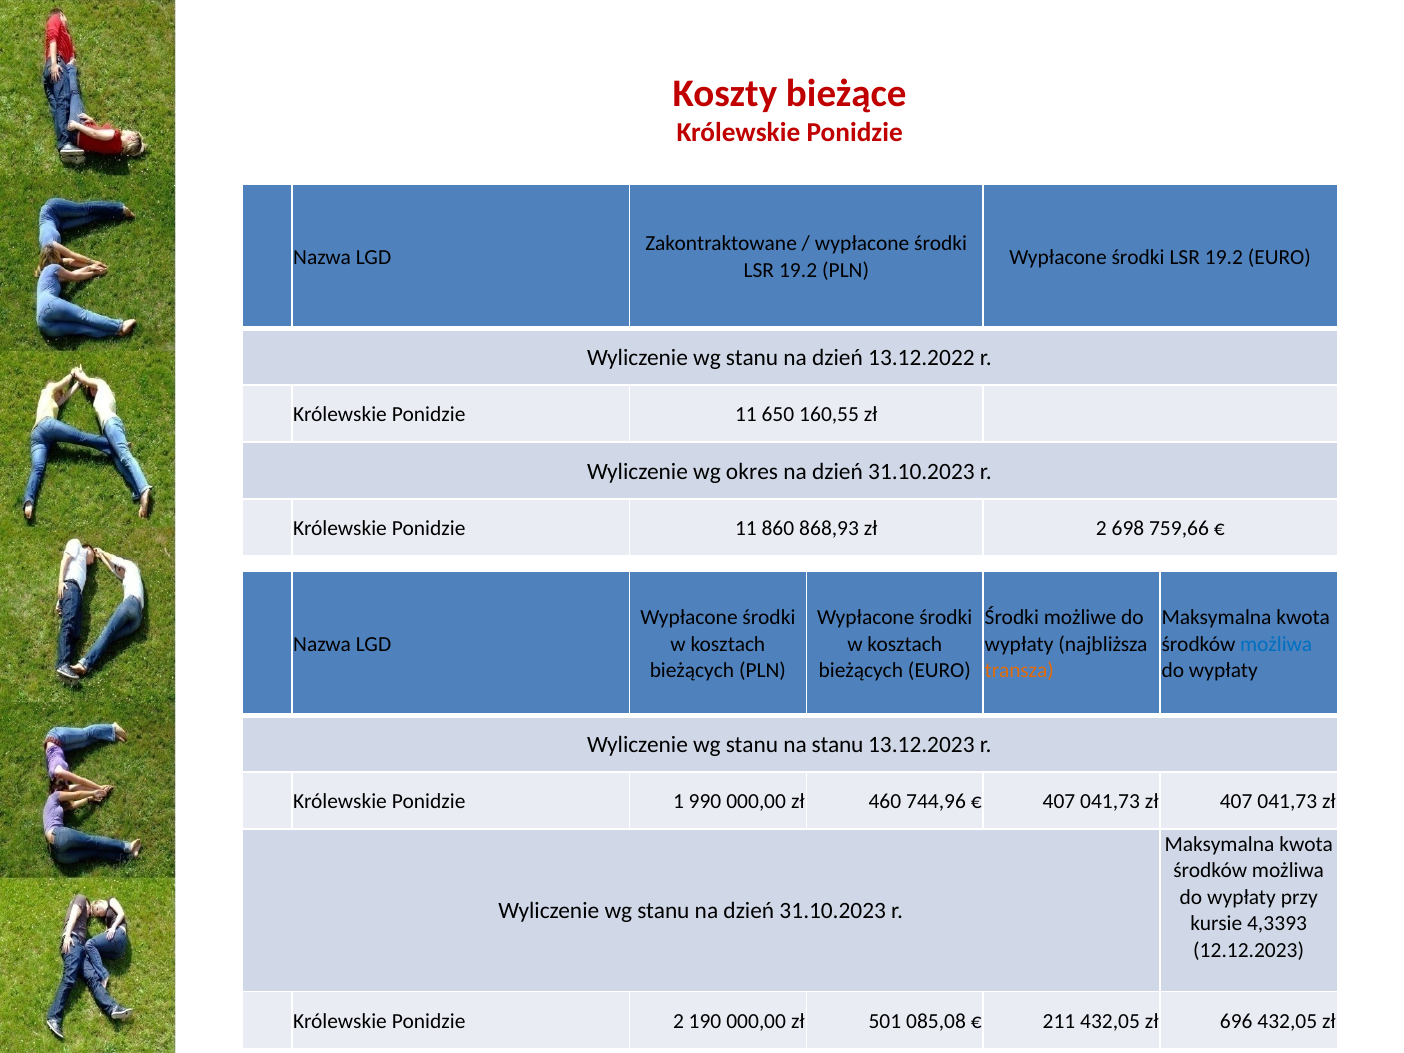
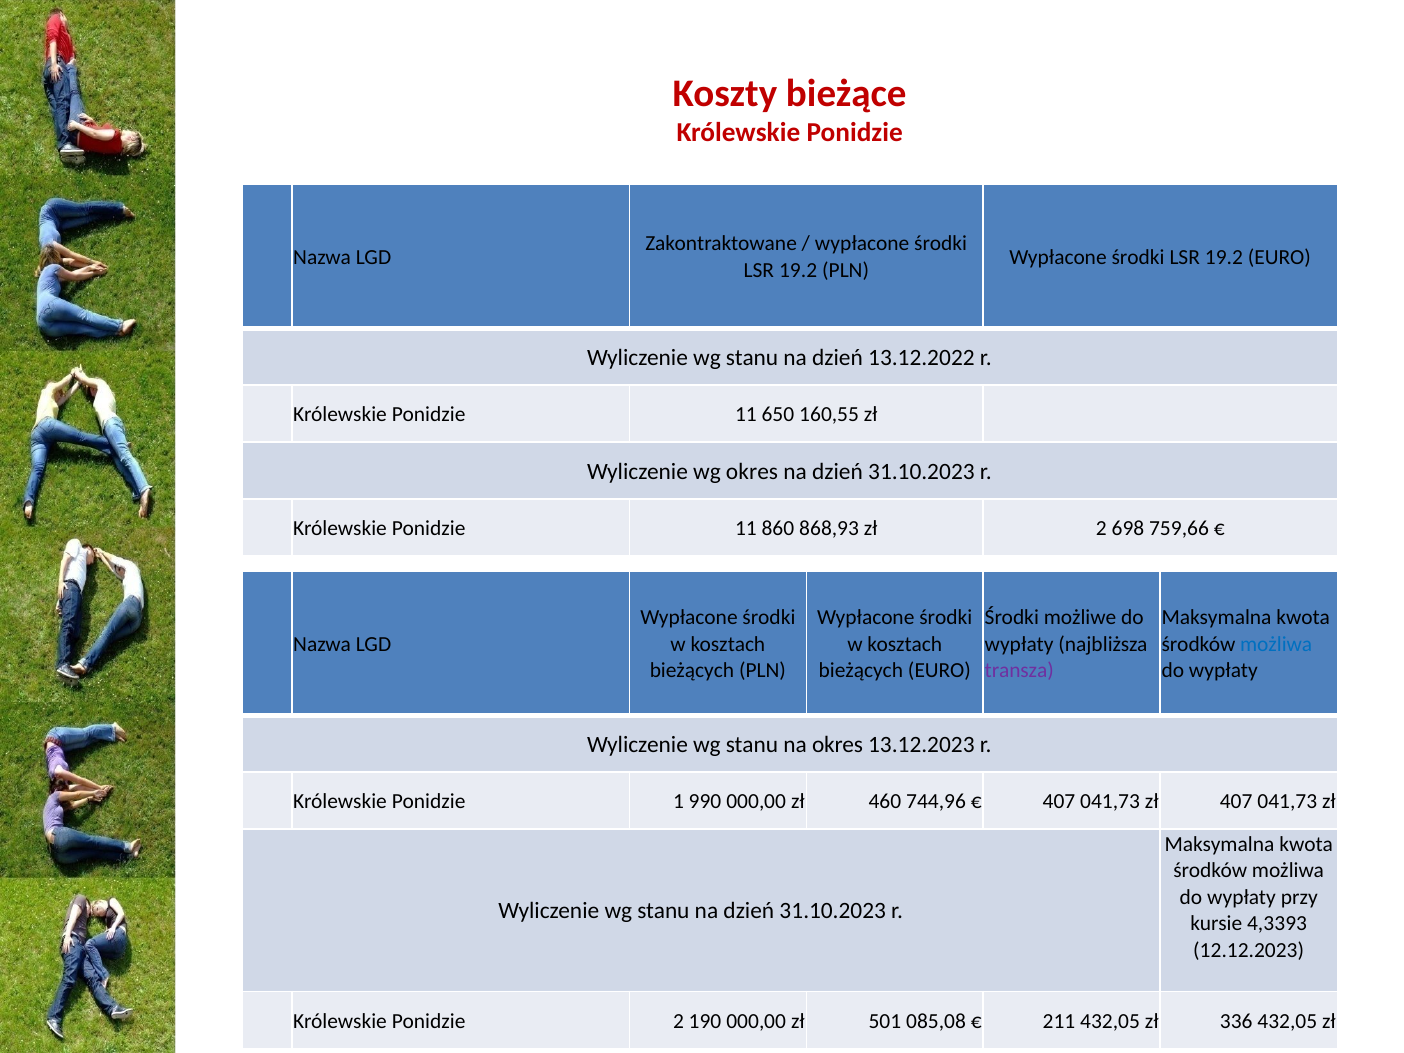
transza colour: orange -> purple (1019, 670)
na stanu: stanu -> okres (838, 745)
696: 696 -> 336 (1236, 1021)
